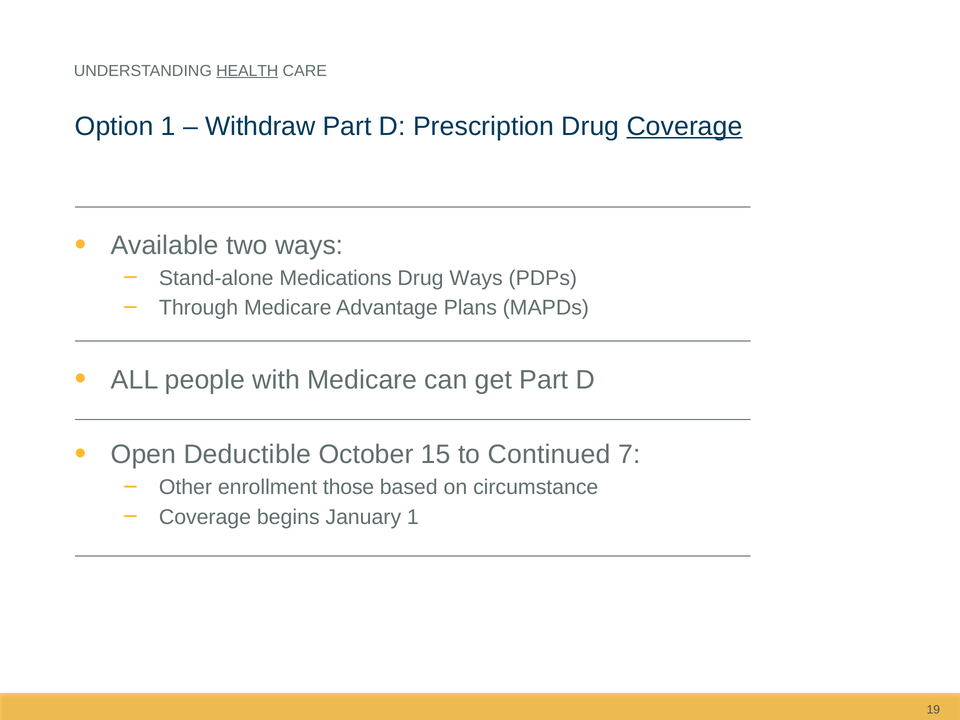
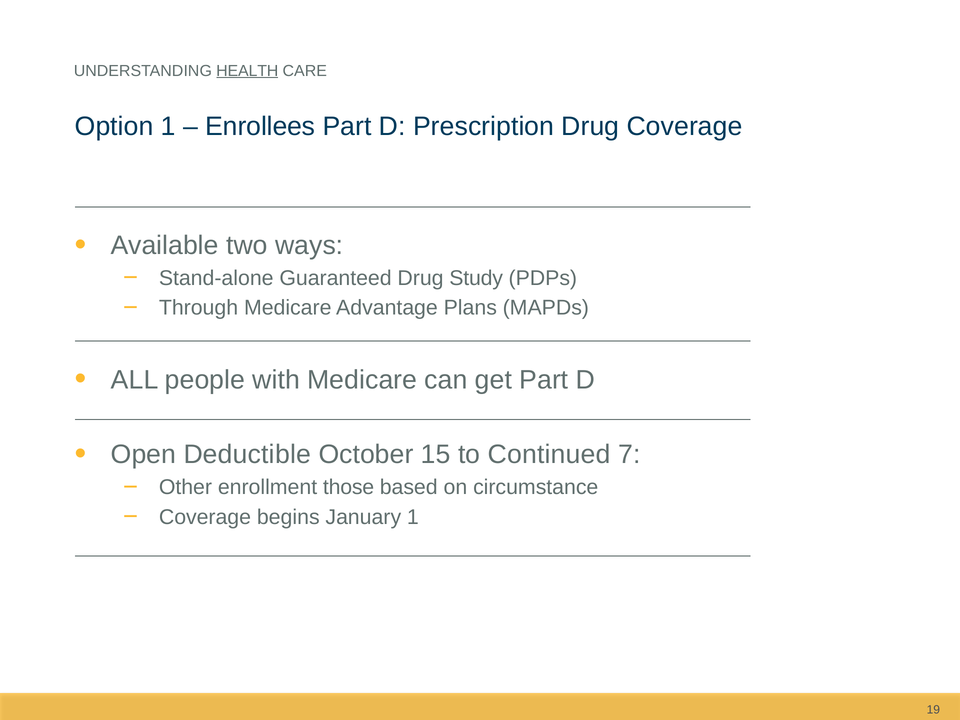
Withdraw: Withdraw -> Enrollees (260, 126)
Coverage underline: present -> none (685, 126)
Medications: Medications -> Guaranteed (336, 278)
Drug Ways: Ways -> Study (476, 278)
